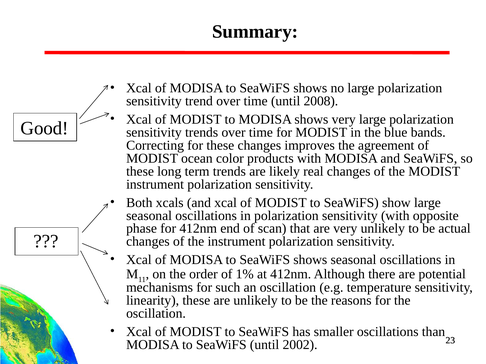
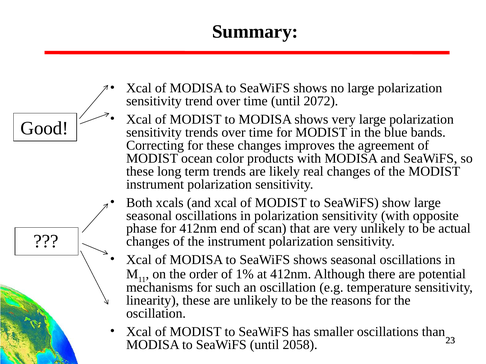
2008: 2008 -> 2072 (321, 101)
2002: 2002 -> 2058 (300, 345)
